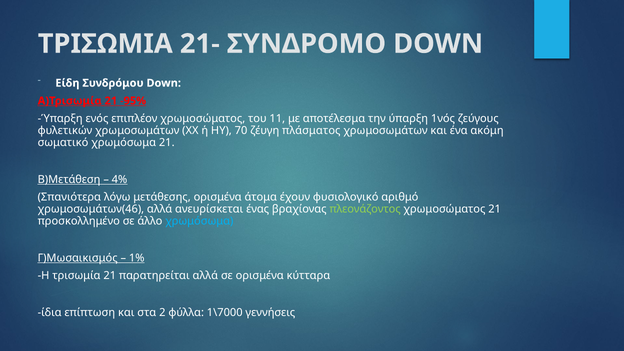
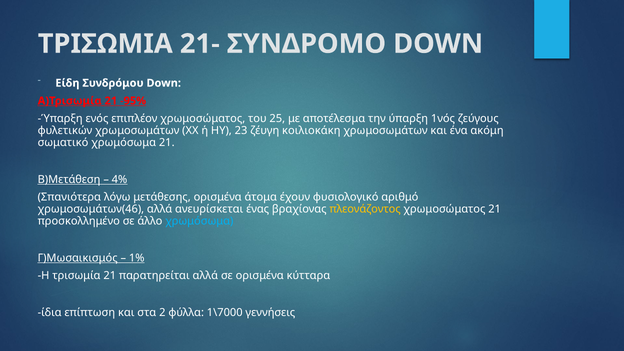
11: 11 -> 25 (277, 119)
70: 70 -> 23 (241, 131)
πλάσματος: πλάσματος -> κοιλιοκάκη (311, 131)
πλεονάζοντος colour: light green -> yellow (365, 209)
